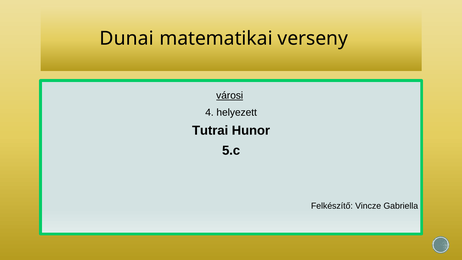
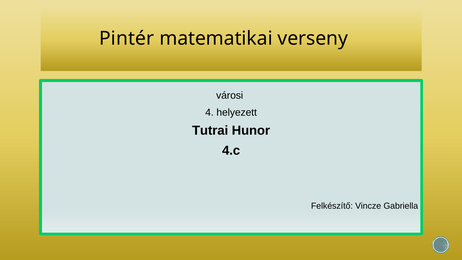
Dunai: Dunai -> Pintér (127, 38)
városi underline: present -> none (230, 96)
5.c: 5.c -> 4.c (231, 150)
